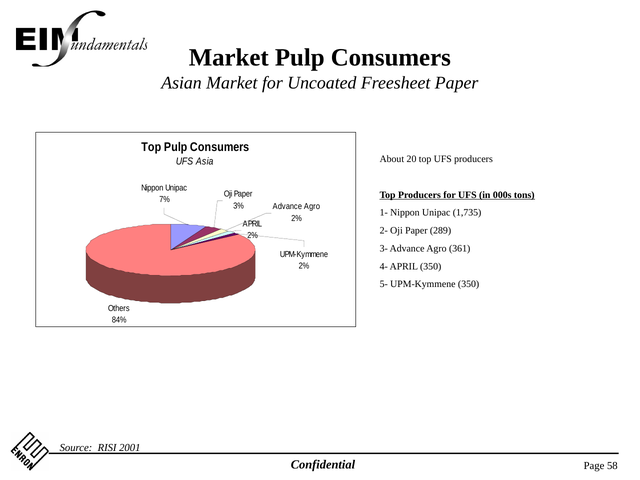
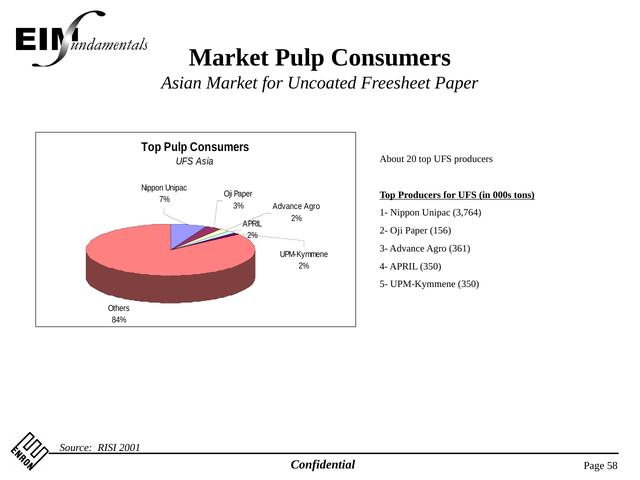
1,735: 1,735 -> 3,764 (467, 213)
289: 289 -> 156 (441, 231)
